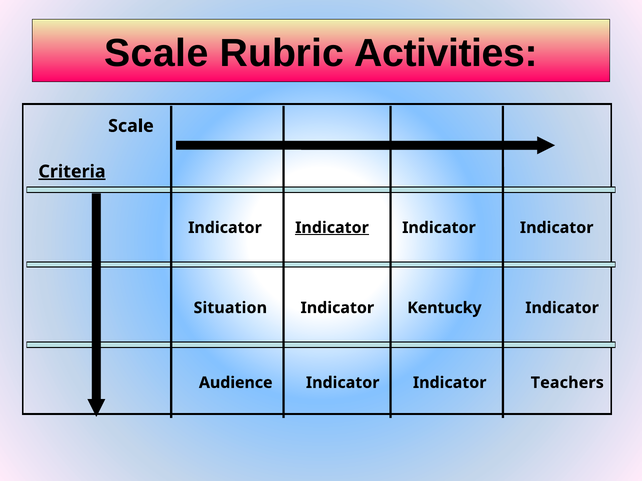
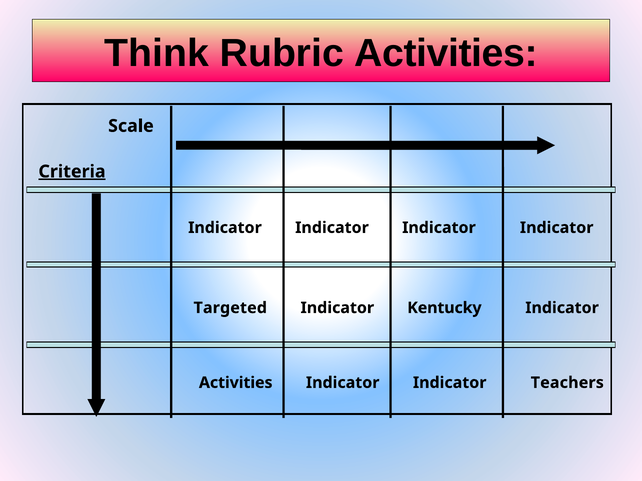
Scale: Scale -> Think (157, 53)
Indicator underline: present -> none (332, 228)
Situation: Situation -> Targeted (230, 308)
Audience: Audience -> Activities (236, 383)
